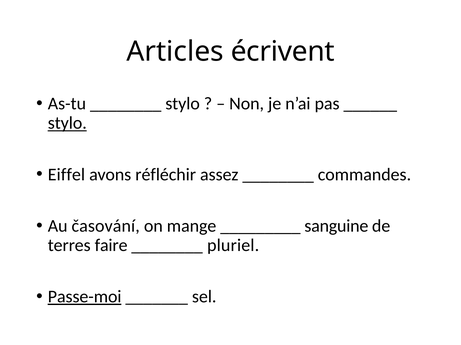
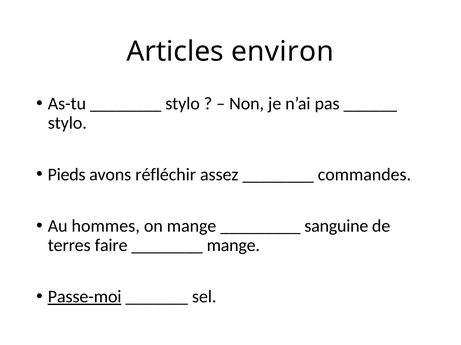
écrivent: écrivent -> environ (282, 52)
stylo underline: present -> none (67, 123)
Eiffel: Eiffel -> Pieds (67, 175)
časování: časování -> hommes (106, 226)
pluriel: pluriel -> mange (233, 246)
